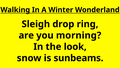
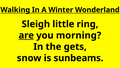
drop: drop -> little (63, 24)
are underline: none -> present (26, 35)
look: look -> gets (75, 46)
